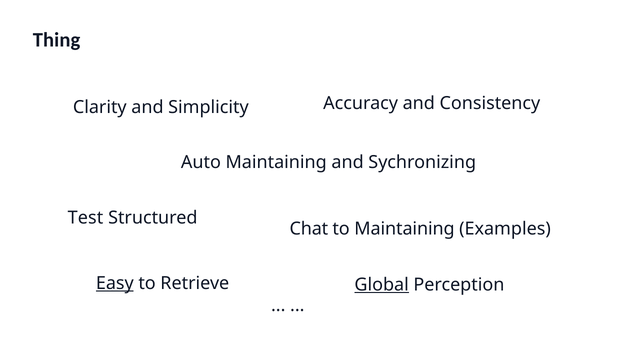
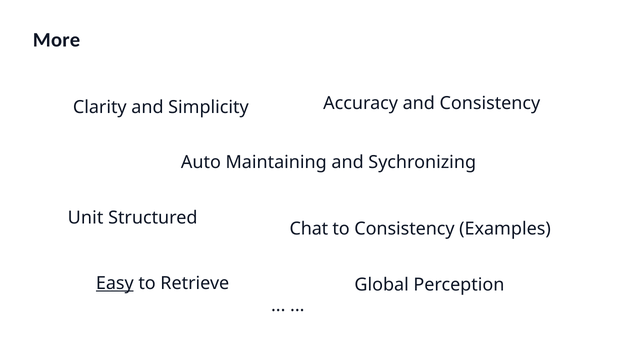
Thing: Thing -> More (56, 40)
Test: Test -> Unit (86, 218)
to Maintaining: Maintaining -> Consistency (404, 229)
Global underline: present -> none (382, 285)
